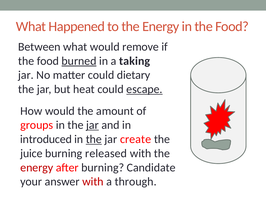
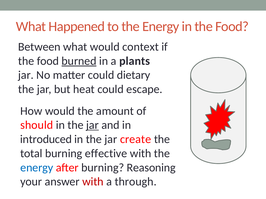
remove: remove -> context (141, 47)
taking: taking -> plants (135, 61)
escape underline: present -> none (144, 89)
groups: groups -> should (37, 125)
the underline: present -> none (94, 140)
juice: juice -> total (31, 154)
released: released -> effective (106, 154)
energy colour: red -> blue (37, 168)
Candidate: Candidate -> Reasoning (151, 168)
